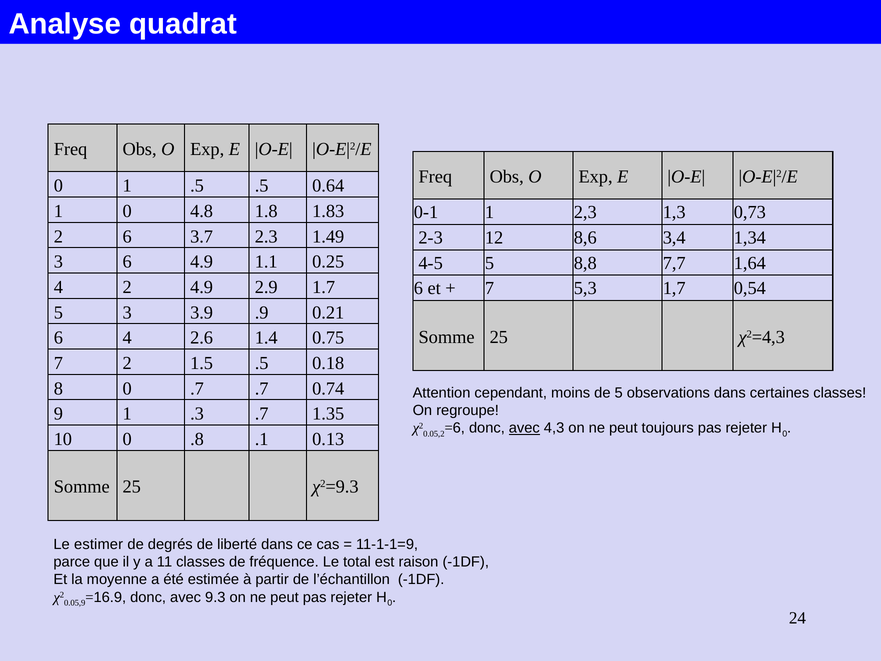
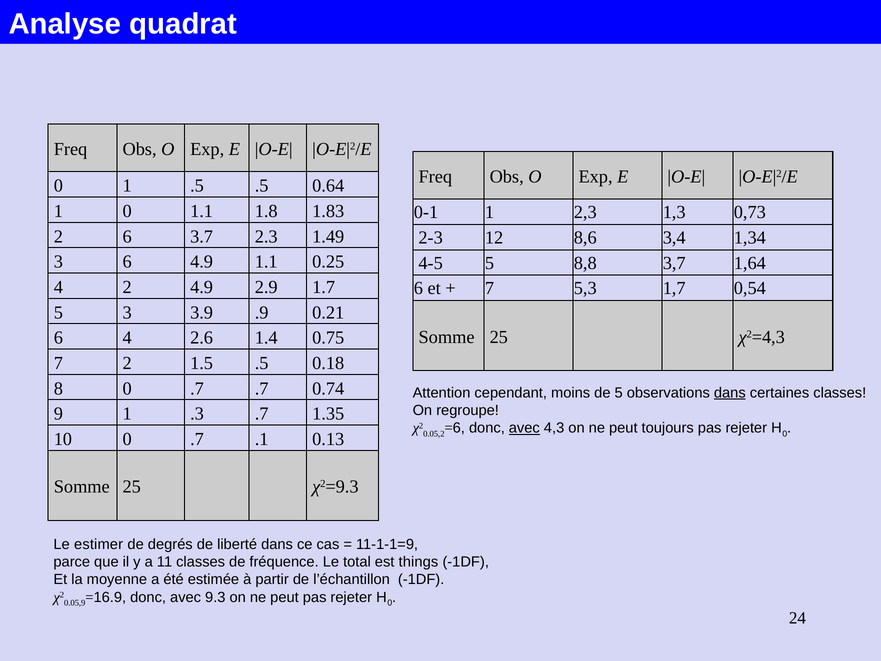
0 4.8: 4.8 -> 1.1 (202, 211)
7,7: 7,7 -> 3,7 (674, 263)
dans underline: none -> present (730, 393)
10 0 .8: .8 -> .7 (197, 439)
raison: raison -> things (418, 562)
